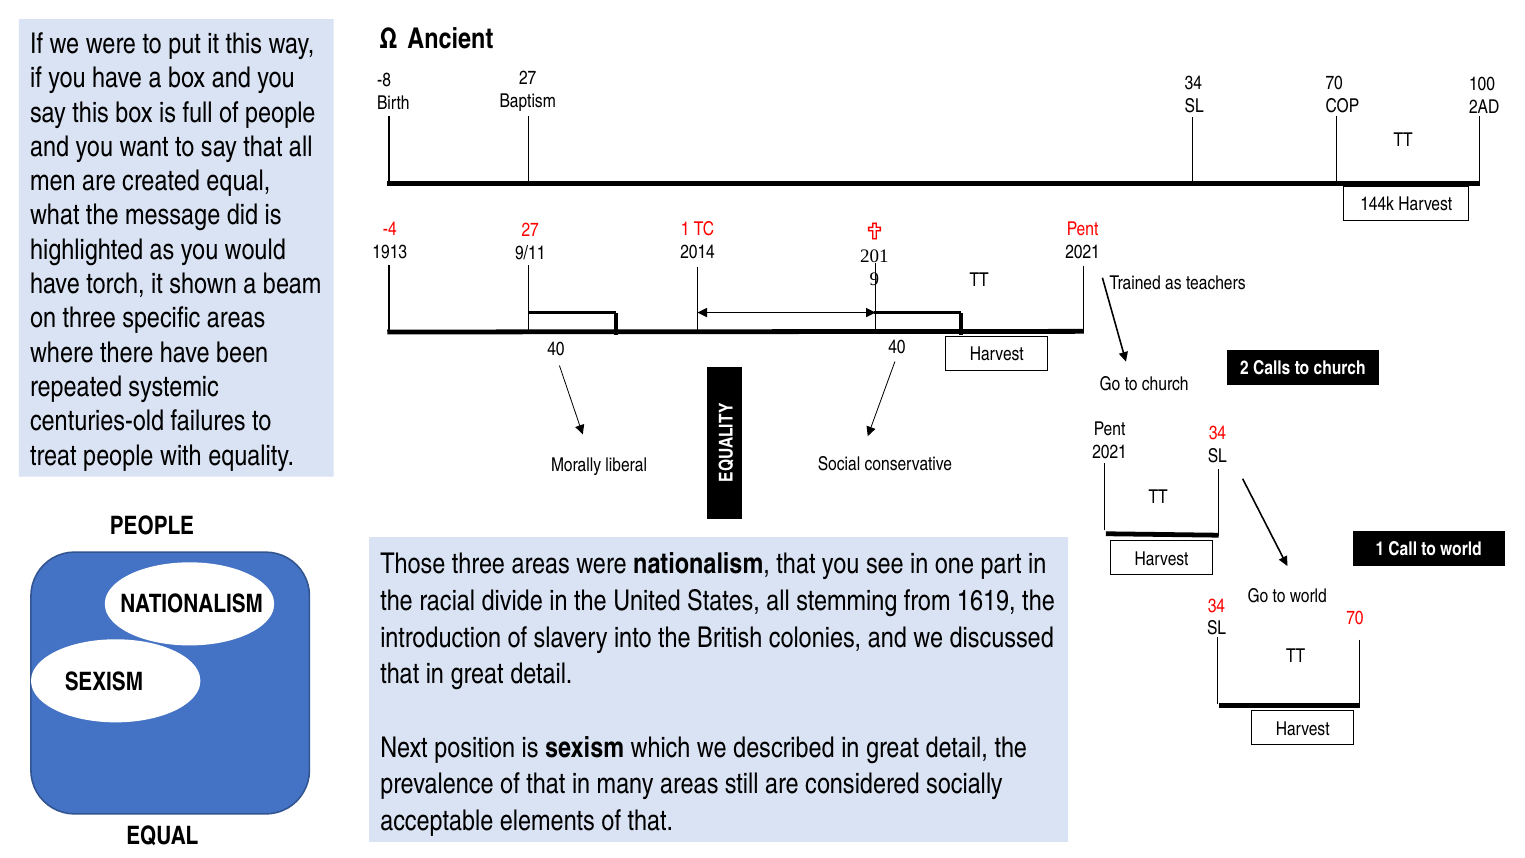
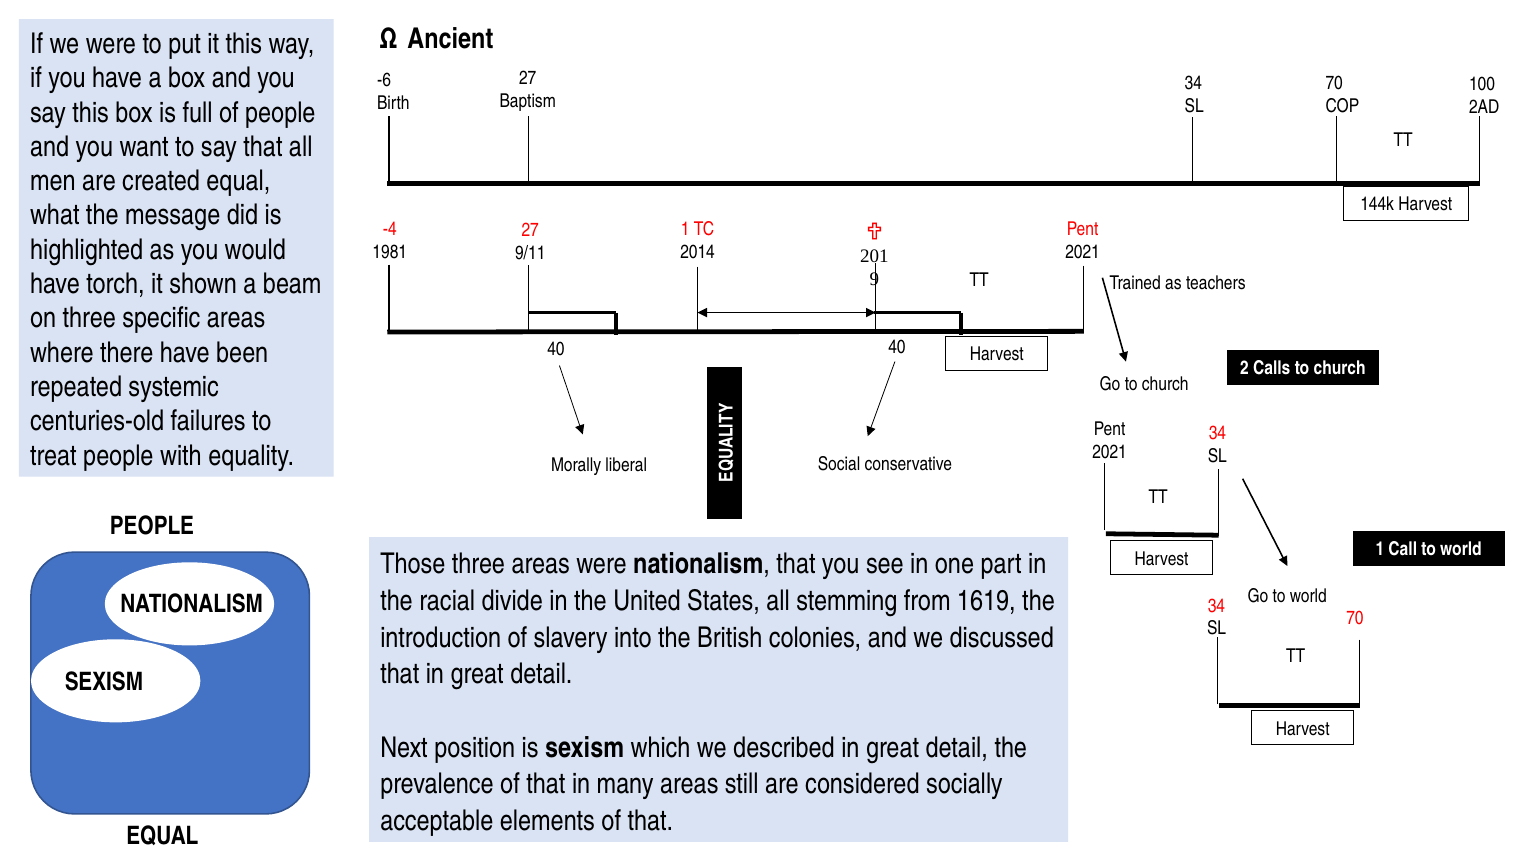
-8: -8 -> -6 (384, 80)
1913: 1913 -> 1981 (390, 252)
